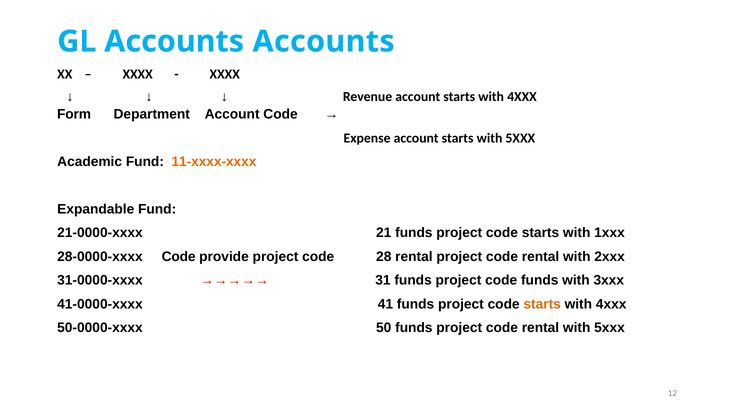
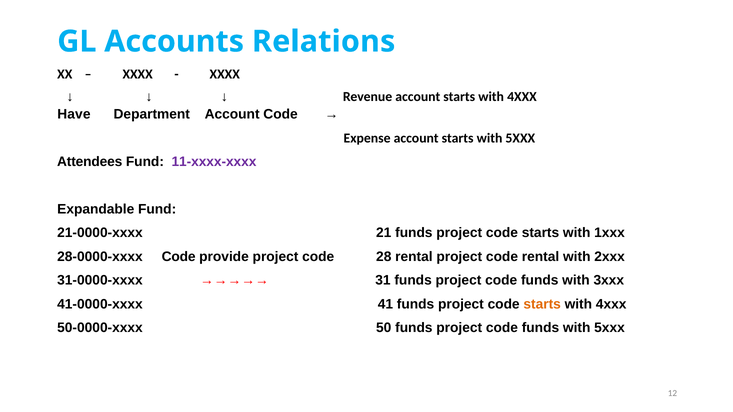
Accounts Accounts: Accounts -> Relations (324, 42)
Form: Form -> Have (74, 114)
Academic: Academic -> Attendees (90, 162)
11-xxxx-xxxx colour: orange -> purple (214, 162)
rental: rental -> funds (540, 328)
